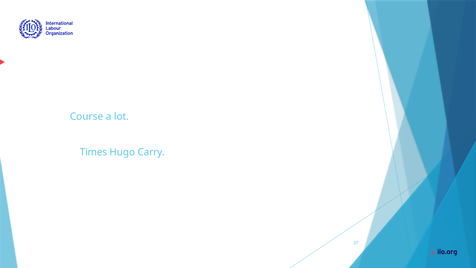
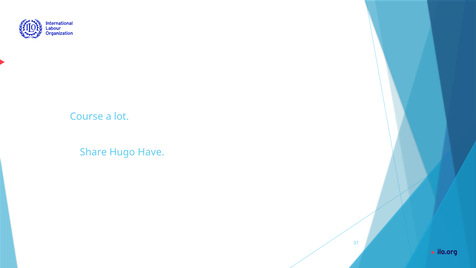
Times: Times -> Share (93, 152)
Carry: Carry -> Have (151, 152)
